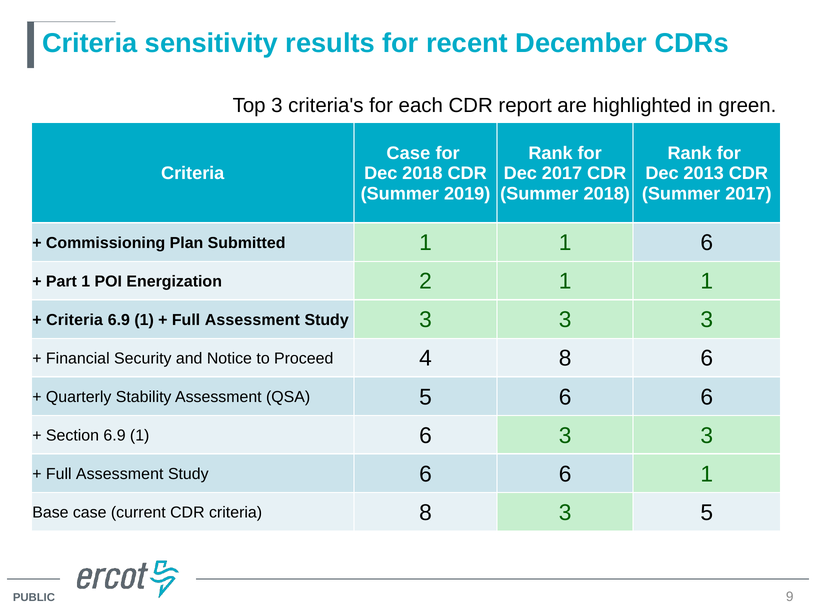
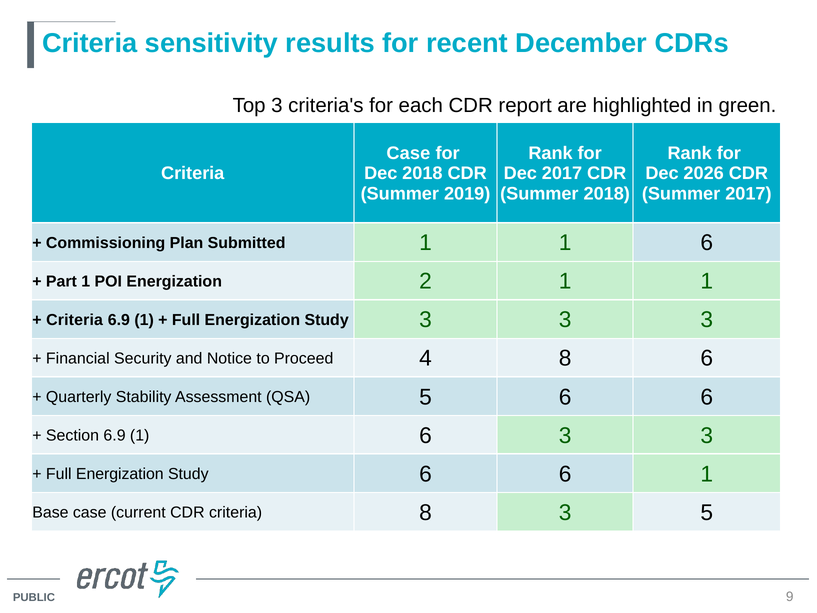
2013: 2013 -> 2026 (704, 173)
Assessment: Assessment -> Energization (252, 320)
Assessment: Assessment -> Energization (120, 474)
